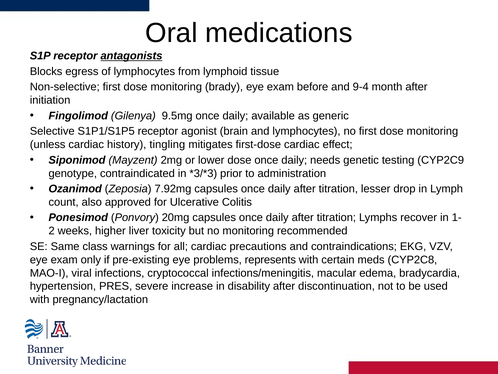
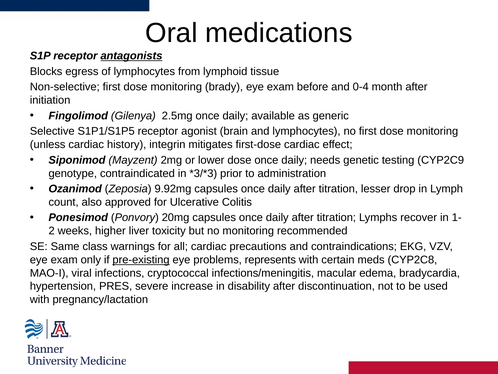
9-4: 9-4 -> 0-4 (361, 87)
9.5mg: 9.5mg -> 2.5mg (177, 116)
tingling: tingling -> integrin (167, 144)
7.92mg: 7.92mg -> 9.92mg (173, 189)
pre-existing underline: none -> present (141, 259)
